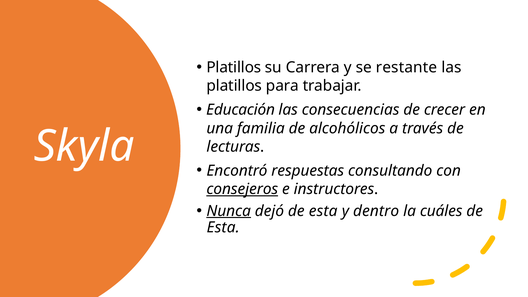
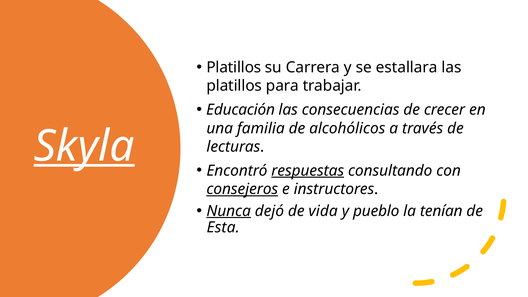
restante: restante -> estallara (407, 67)
Skyla underline: none -> present (84, 146)
respuestas underline: none -> present (308, 171)
dejó de esta: esta -> vida (323, 211)
dentro: dentro -> pueblo (376, 211)
cuáles: cuáles -> tenían (441, 211)
